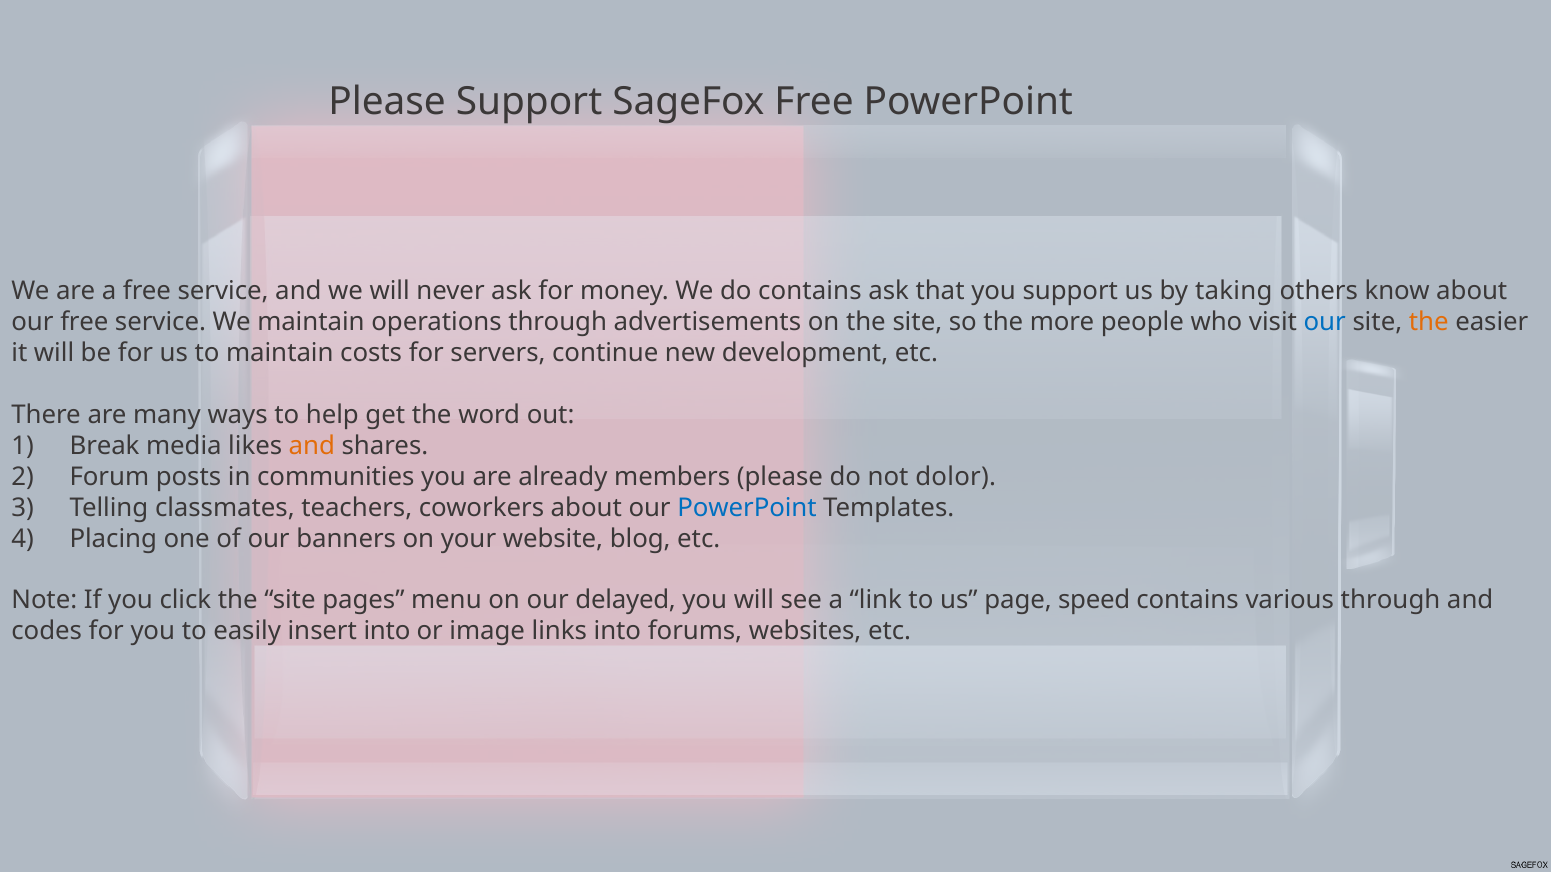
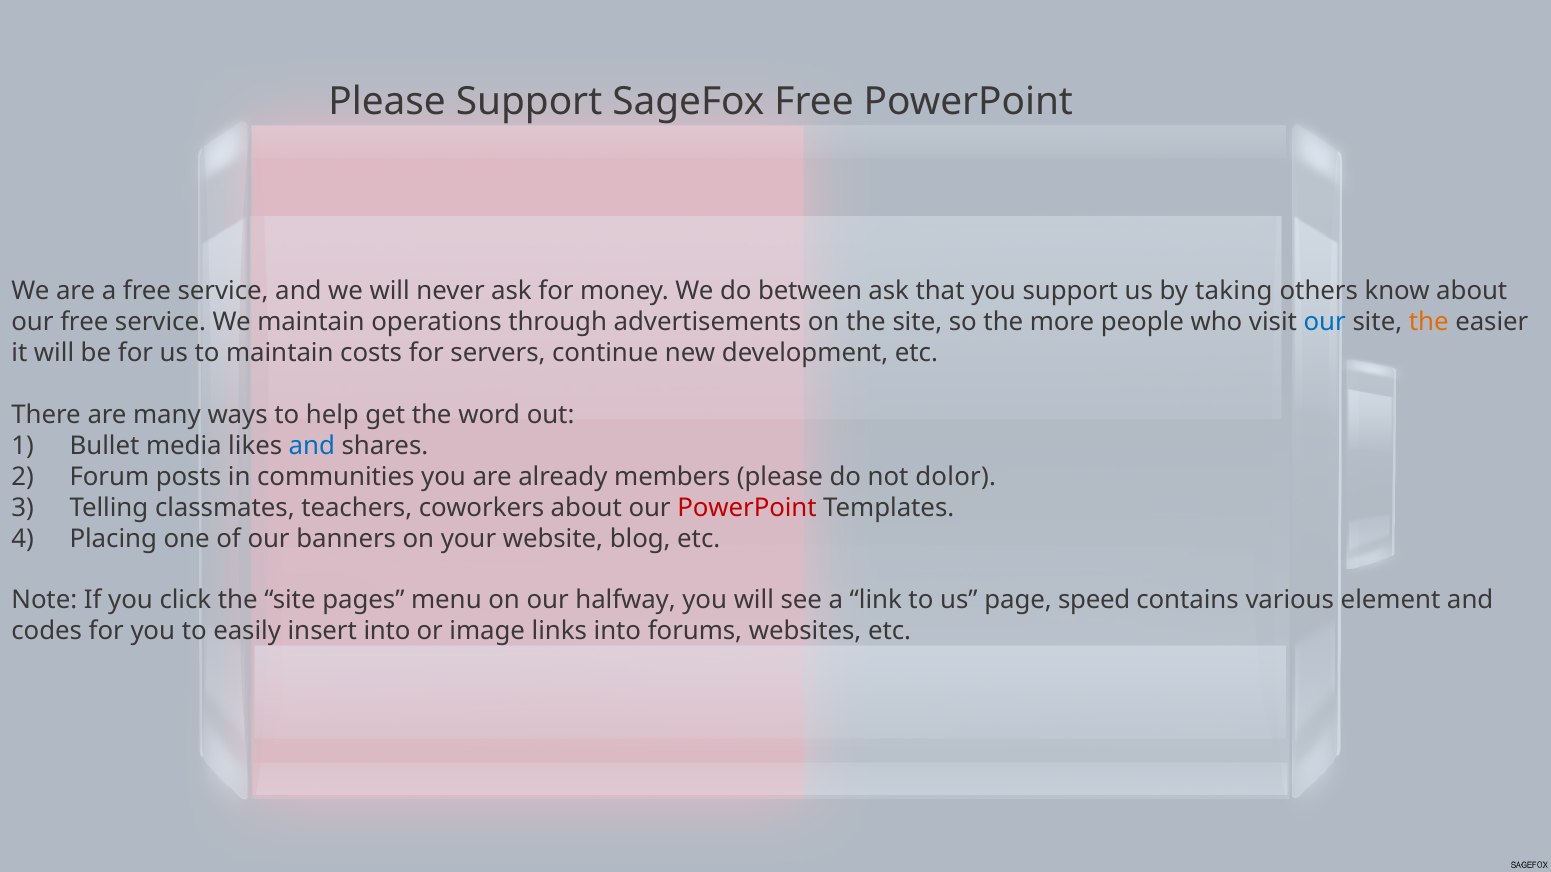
do contains: contains -> between (810, 291)
Break: Break -> Bullet (105, 446)
and colour: orange -> blue (312, 446)
PowerPoint colour: blue -> red (747, 508)
delayed: delayed -> halfway (626, 601)
various through: through -> element (1391, 601)
